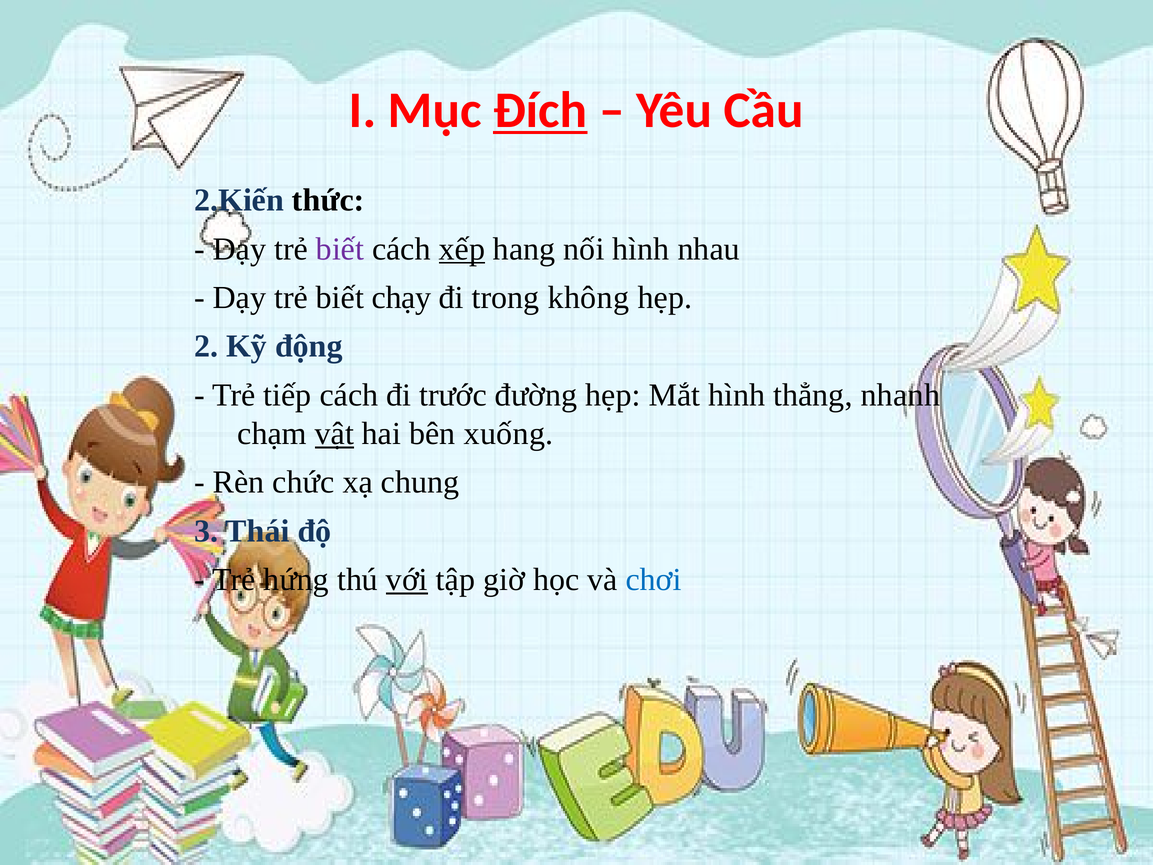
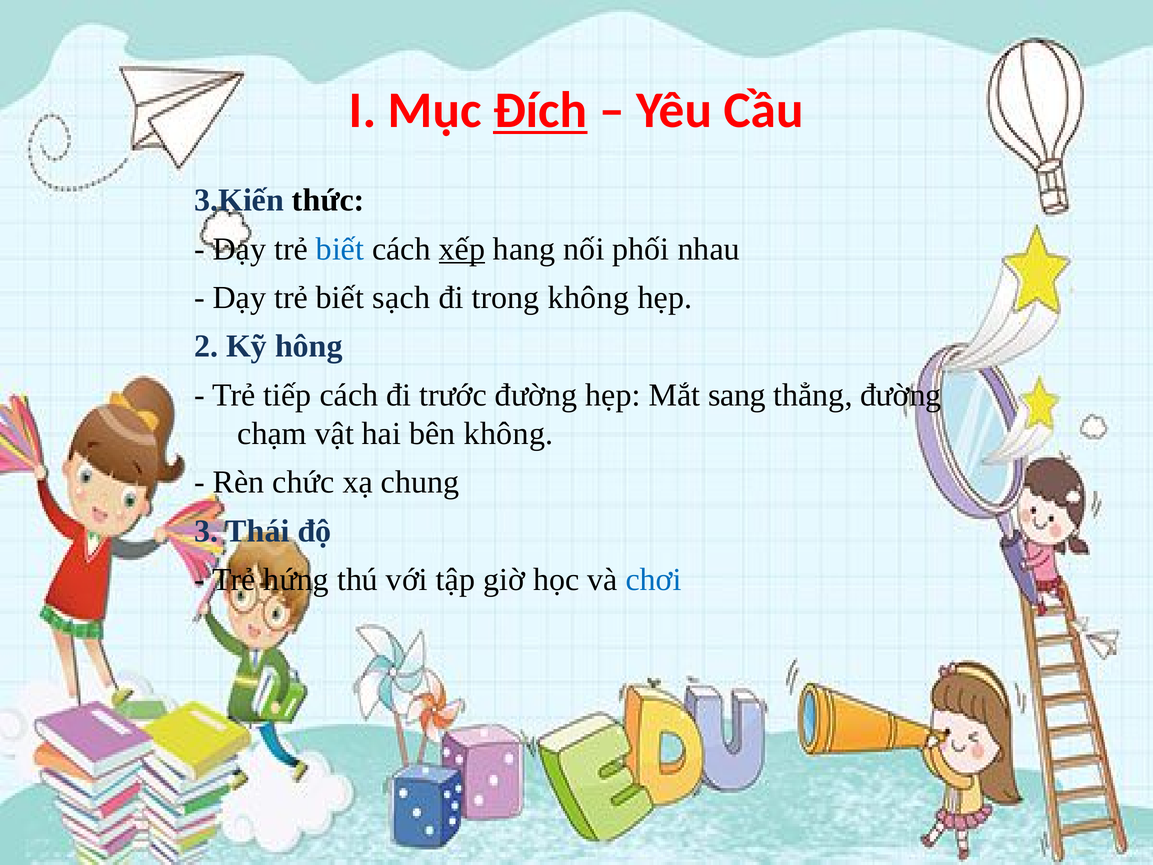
2.Kiến: 2.Kiến -> 3.Kiến (239, 200)
biết colour: purple -> blue (340, 249)
nối hình: hình -> phối (641, 249)
chạy: chạy -> sạch (401, 298)
động: động -> hông (309, 346)
Mắt hình: hình -> sang (737, 395)
thẳng nhanh: nhanh -> đường (901, 395)
vật underline: present -> none (334, 433)
bên xuống: xuống -> không (509, 433)
với underline: present -> none (407, 580)
